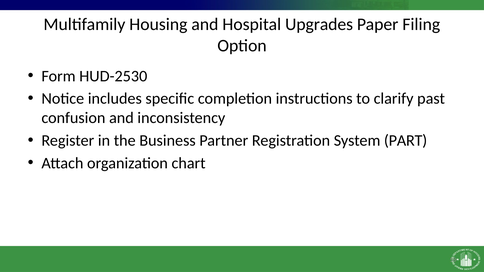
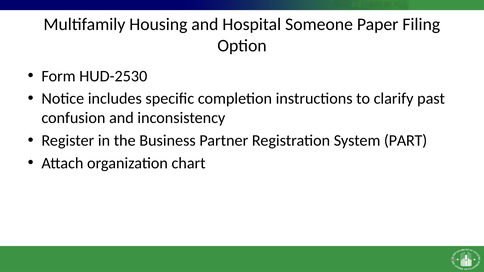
Upgrades: Upgrades -> Someone (319, 25)
